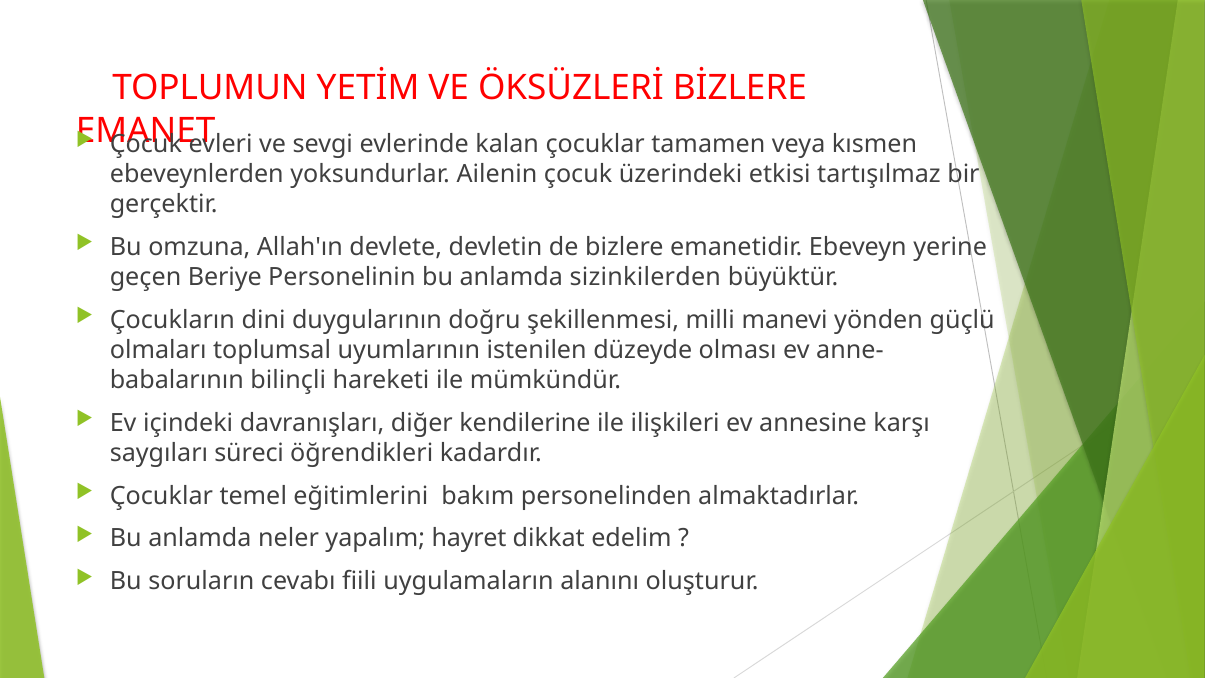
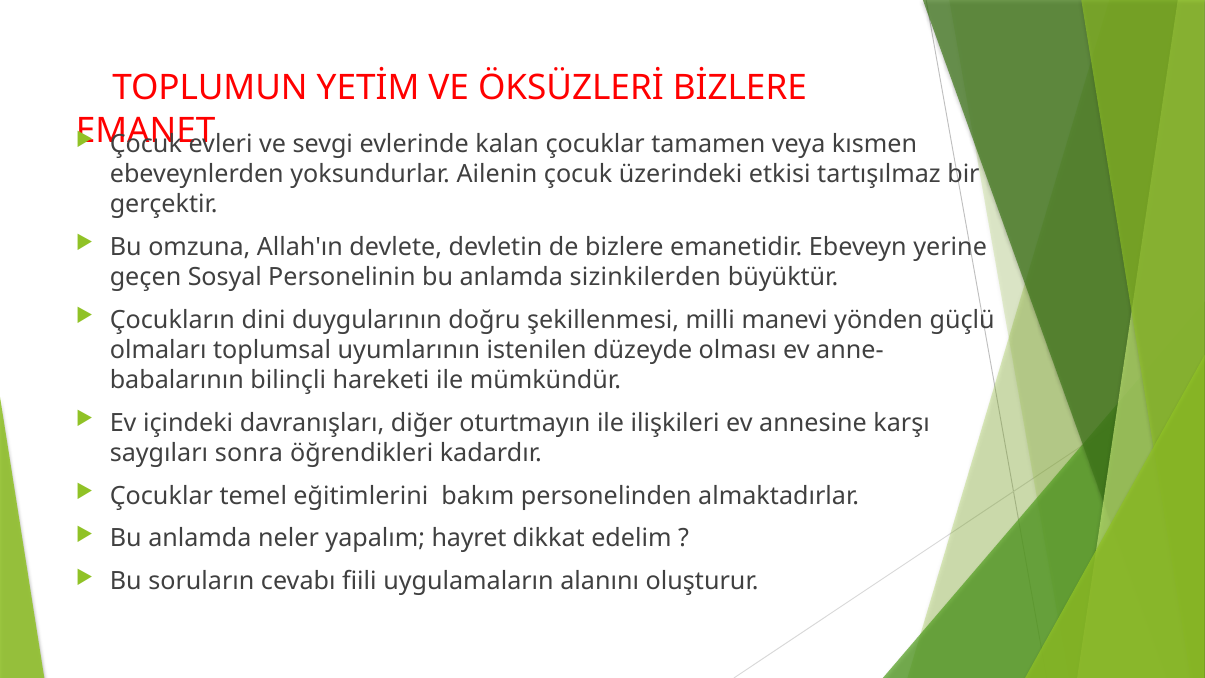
Beriye: Beriye -> Sosyal (225, 277)
kendilerine: kendilerine -> oturtmayın (525, 423)
süreci: süreci -> sonra (249, 453)
